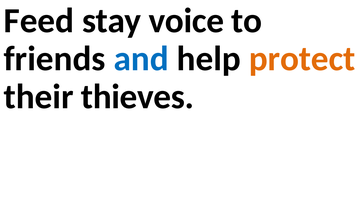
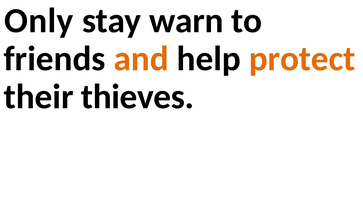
Feed: Feed -> Only (39, 21)
voice: voice -> warn (186, 21)
and colour: blue -> orange (141, 59)
